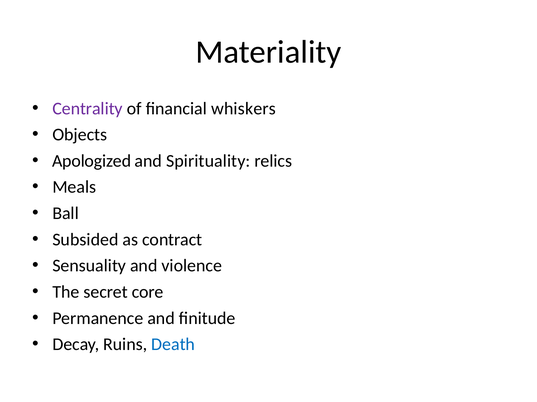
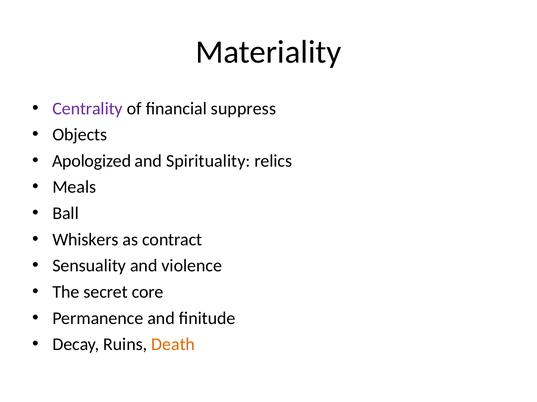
whiskers: whiskers -> suppress (243, 109)
Subsided: Subsided -> Whiskers (85, 240)
Death colour: blue -> orange (173, 345)
